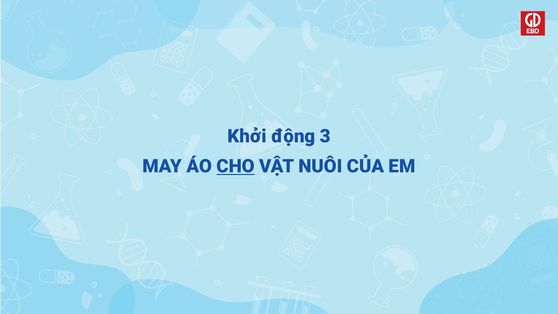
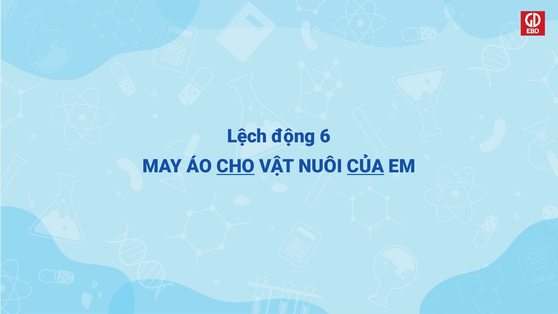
Khởi: Khởi -> Lệch (247, 136)
3: 3 -> 6 (325, 136)
CỦA underline: none -> present (365, 166)
